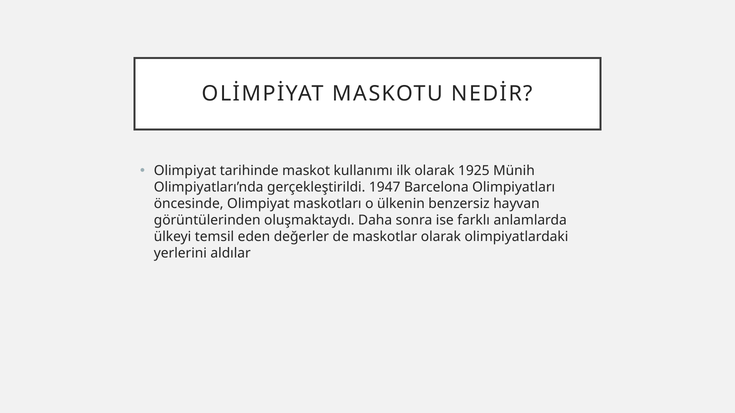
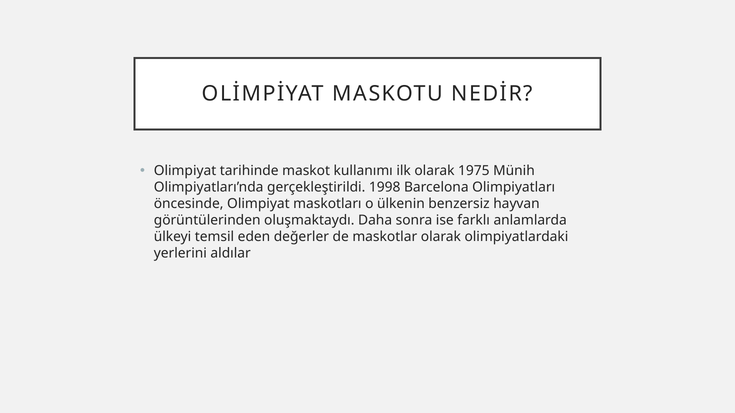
1925: 1925 -> 1975 (474, 171)
1947: 1947 -> 1998 (385, 188)
